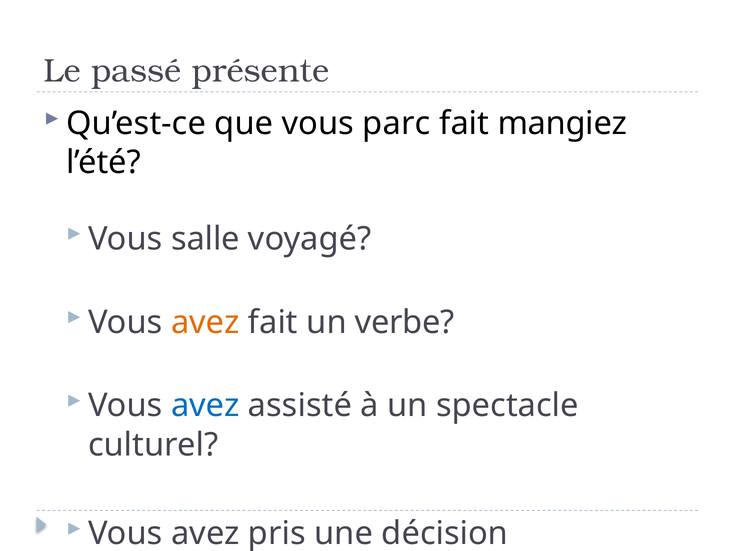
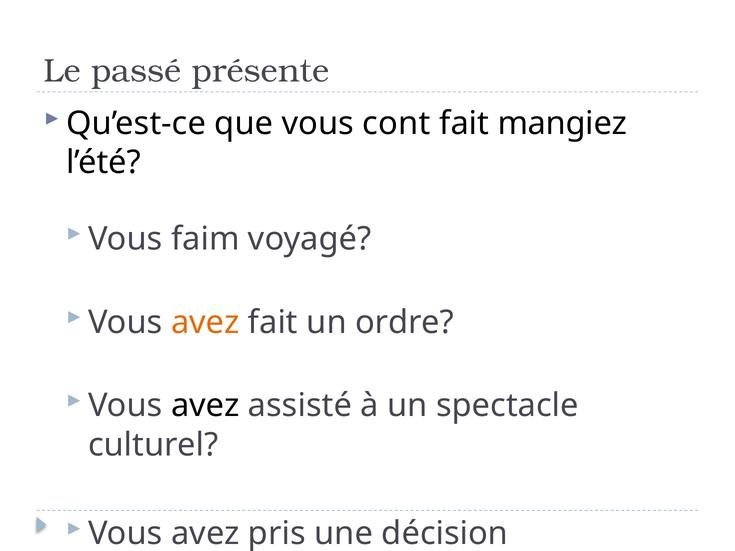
parc: parc -> cont (396, 124)
salle: salle -> faim (205, 239)
verbe: verbe -> ordre (404, 322)
avez colour: blue -> black (205, 406)
